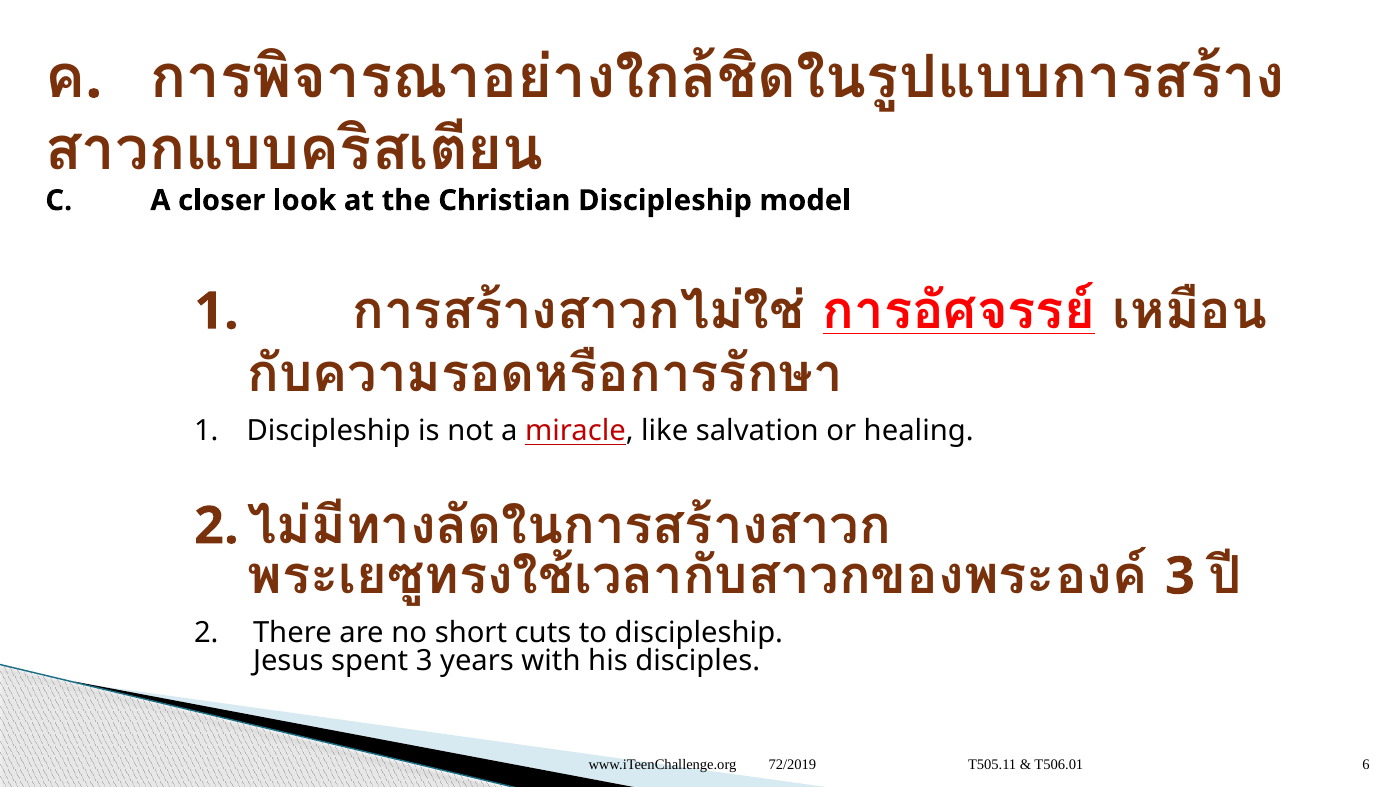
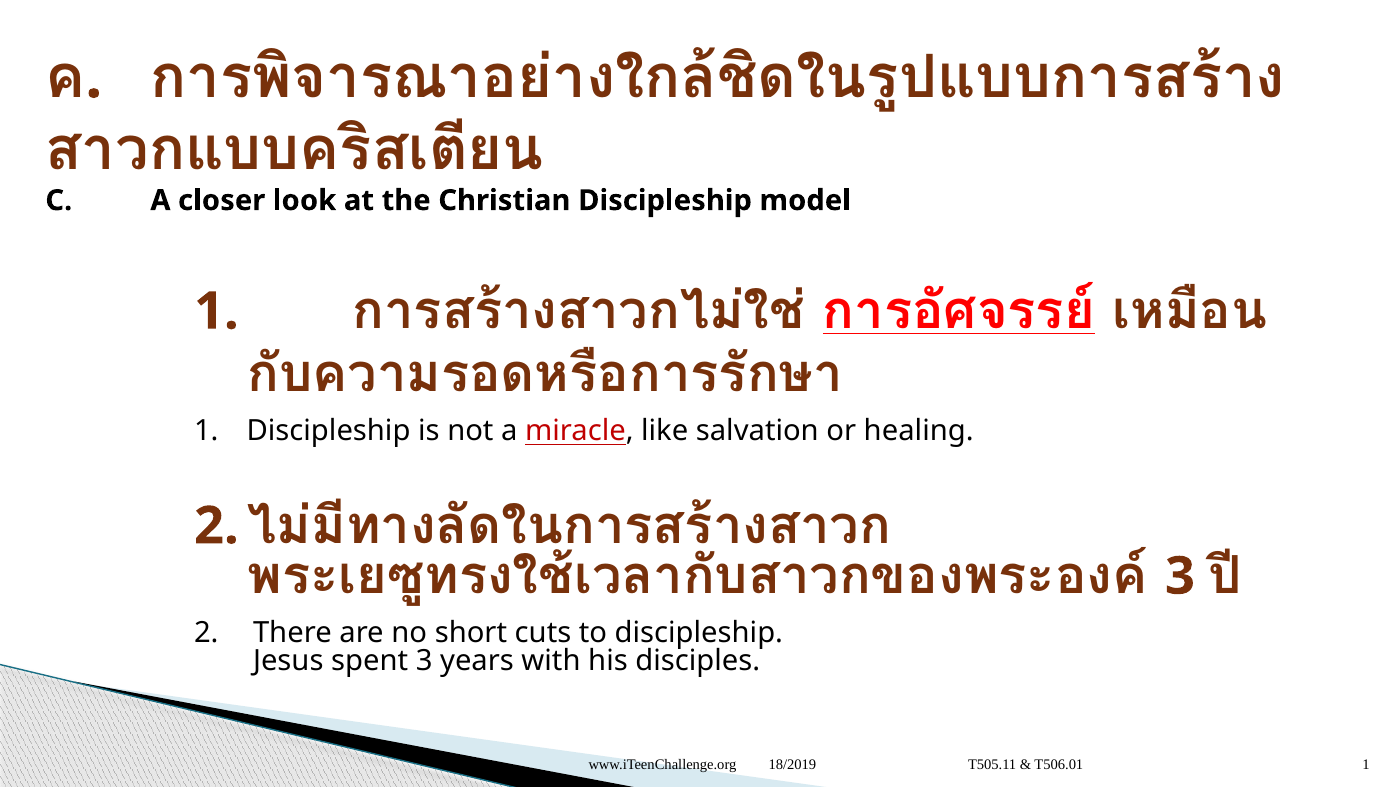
72/2019: 72/2019 -> 18/2019 (792, 765)
www.iTeenChallenge.org 6: 6 -> 1 (1366, 765)
